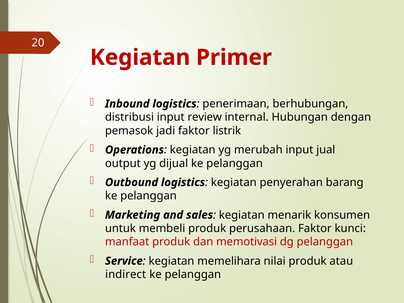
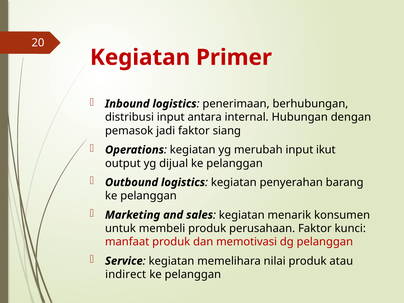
review: review -> antara (205, 117)
listrik: listrik -> siang (227, 131)
jual: jual -> ikut (326, 150)
